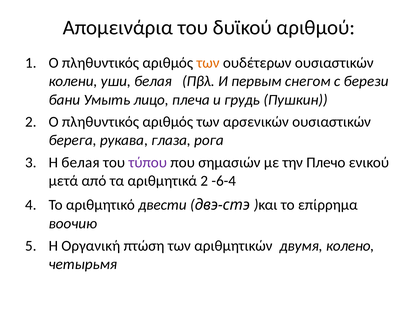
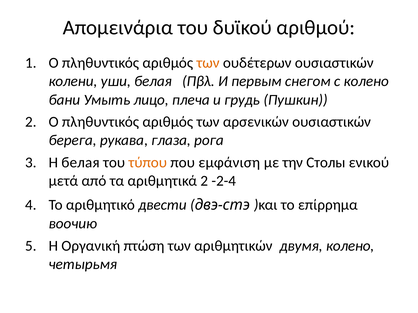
с берези: берези -> колено (366, 81)
τύπου colour: purple -> orange (148, 163)
σημασιών: σημασιών -> εμφάνιση (229, 163)
Плечо: Плечо -> Столы (326, 163)
-6-4: -6-4 -> -2-4 (224, 181)
